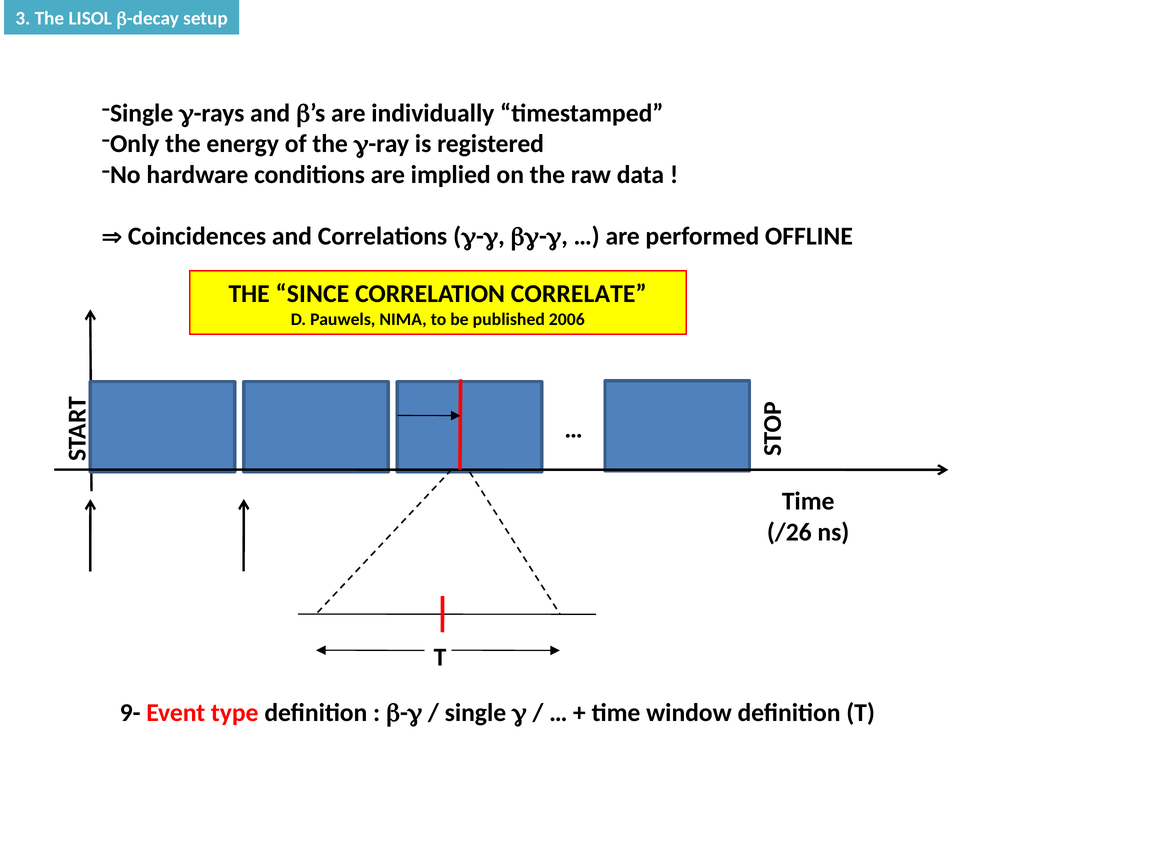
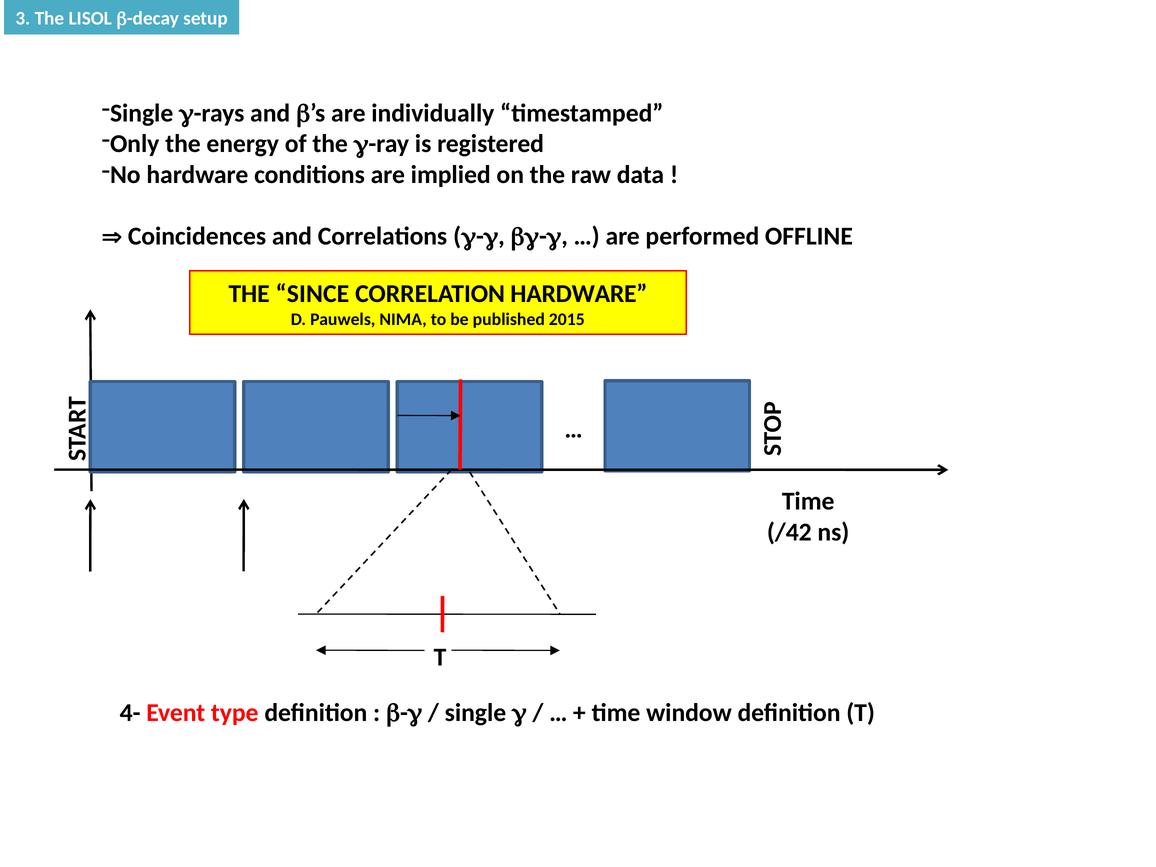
CORRELATION CORRELATE: CORRELATE -> HARDWARE (579, 294)
2006: 2006 -> 2015 (567, 319)
/26: /26 -> /42 (789, 532)
9-: 9- -> 4- (130, 713)
